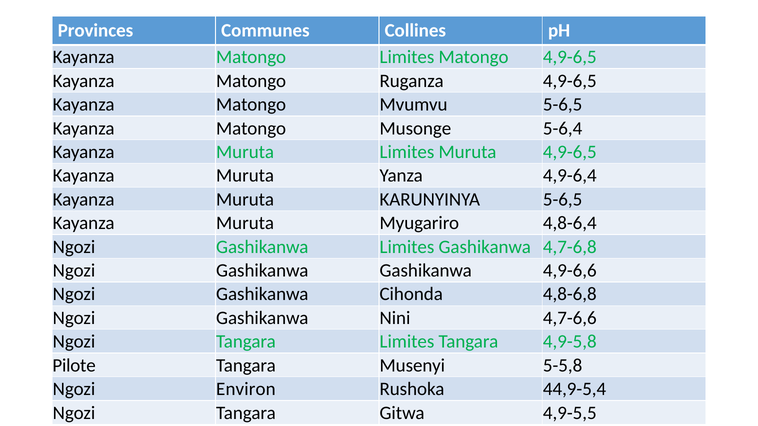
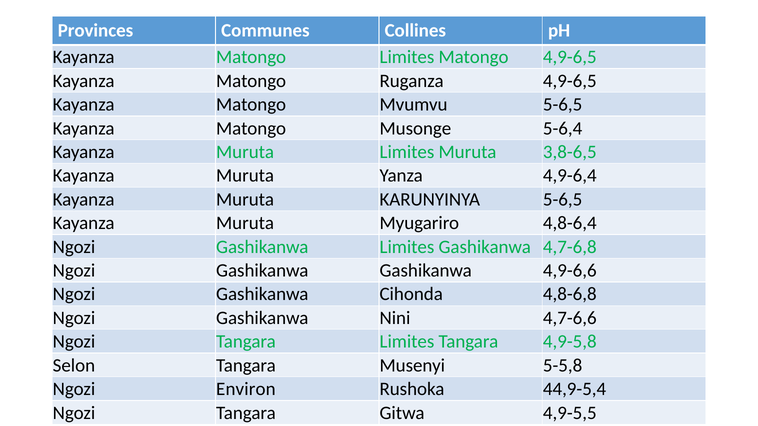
Muruta 4,9-6,5: 4,9-6,5 -> 3,8-6,5 (570, 152)
Pilote: Pilote -> Selon (74, 366)
